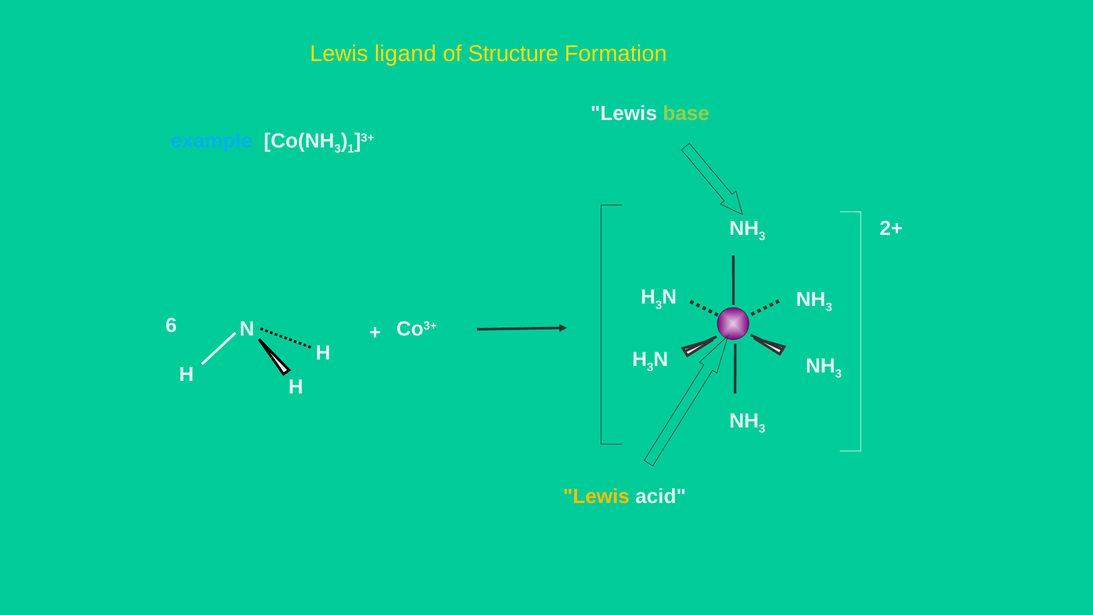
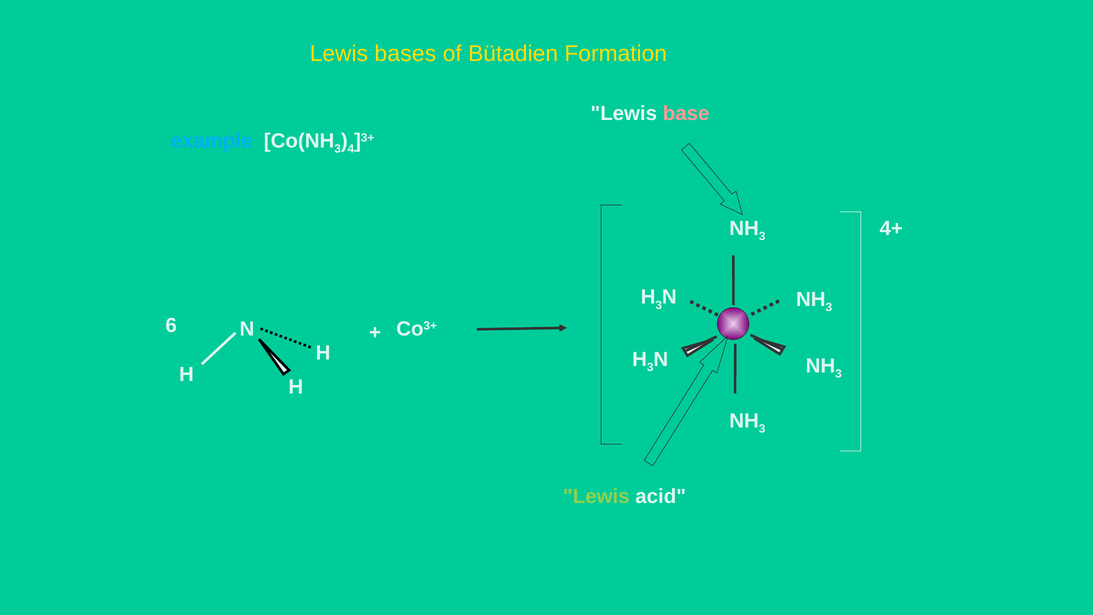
ligand: ligand -> bases (405, 54)
Structure: Structure -> Bütadien (513, 54)
base colour: light green -> pink (686, 114)
1: 1 -> 4 (351, 149)
2+: 2+ -> 4+ (891, 228)
Lewis colour: yellow -> light green (596, 496)
